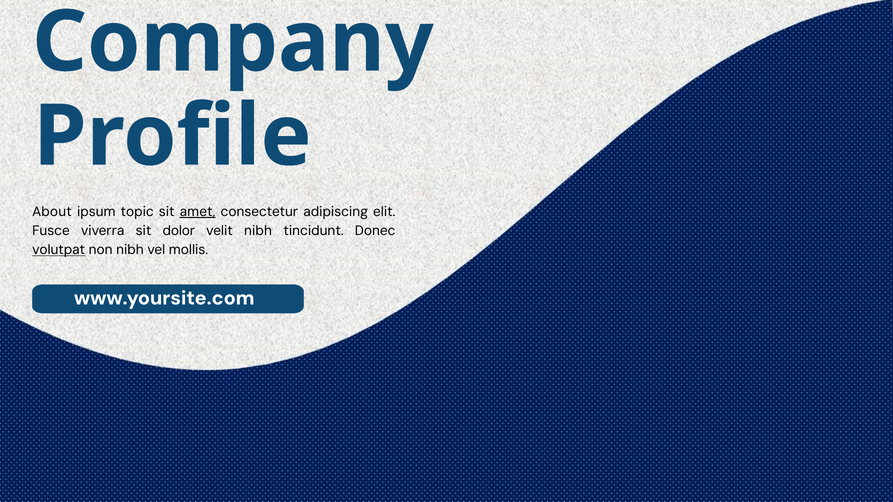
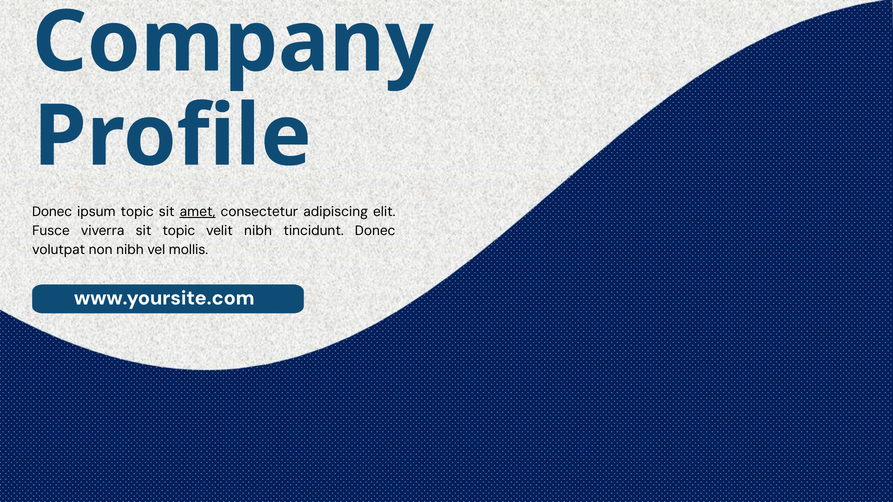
About: About -> Donec (52, 212)
sit dolor: dolor -> topic (179, 231)
volutpat underline: present -> none (59, 250)
